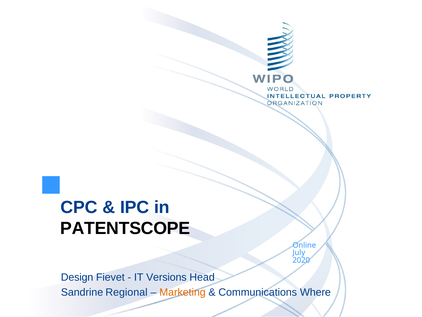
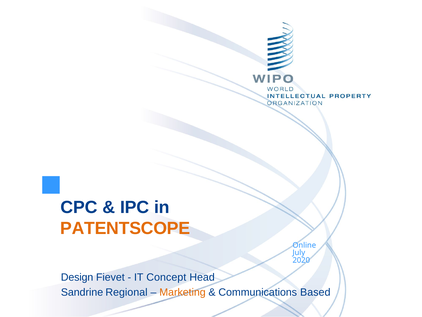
PATENTSCOPE colour: black -> orange (125, 228)
Versions: Versions -> Concept (166, 277)
Where: Where -> Based (315, 292)
